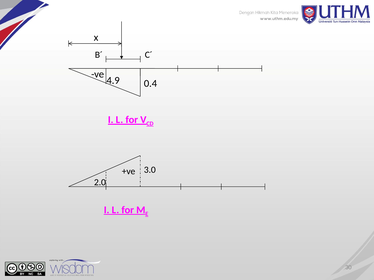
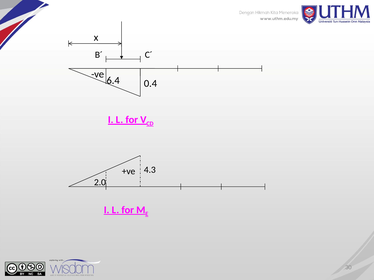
4.9: 4.9 -> 6.4 (113, 80)
3.0: 3.0 -> 4.3 (150, 170)
